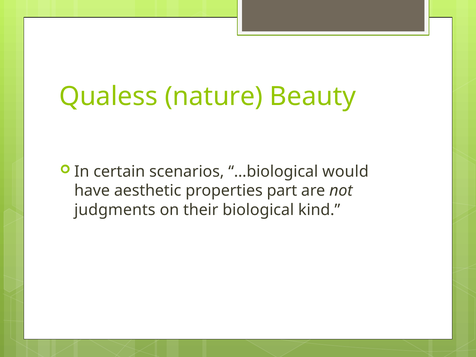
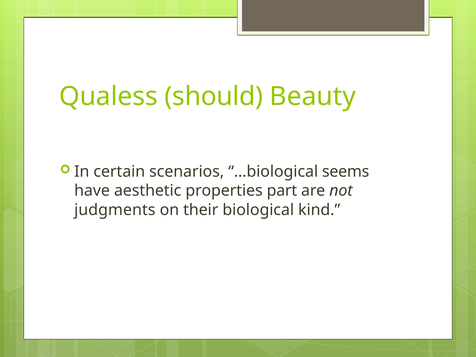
nature: nature -> should (214, 97)
would: would -> seems (346, 172)
